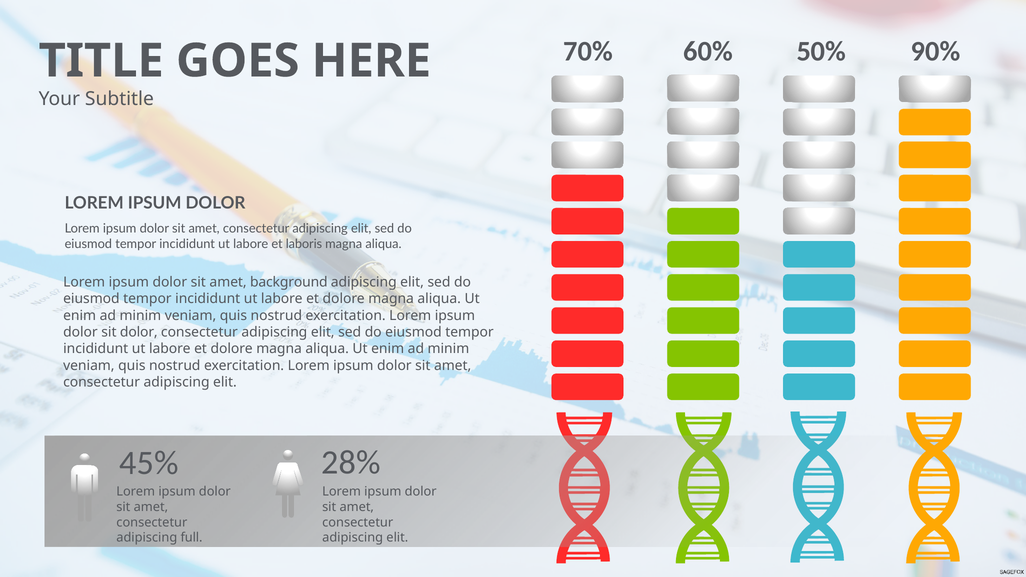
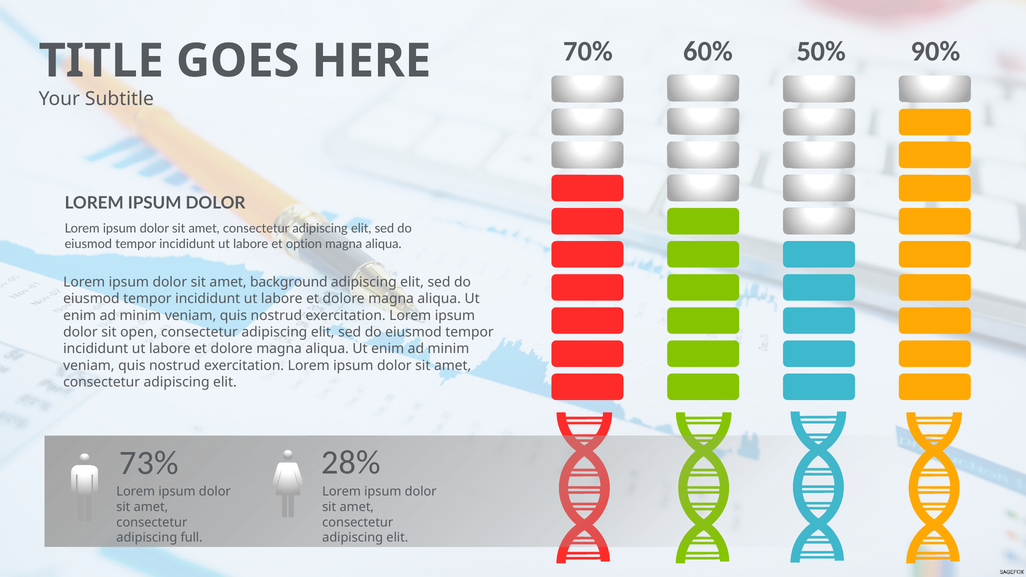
laboris: laboris -> option (304, 244)
sit dolor: dolor -> open (139, 332)
45%: 45% -> 73% (149, 463)
